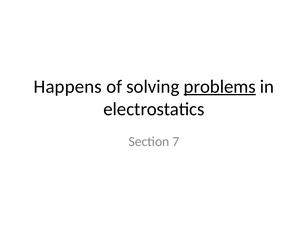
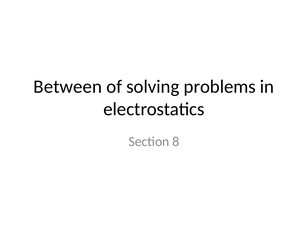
Happens: Happens -> Between (68, 87)
problems underline: present -> none (220, 87)
7: 7 -> 8 (176, 142)
